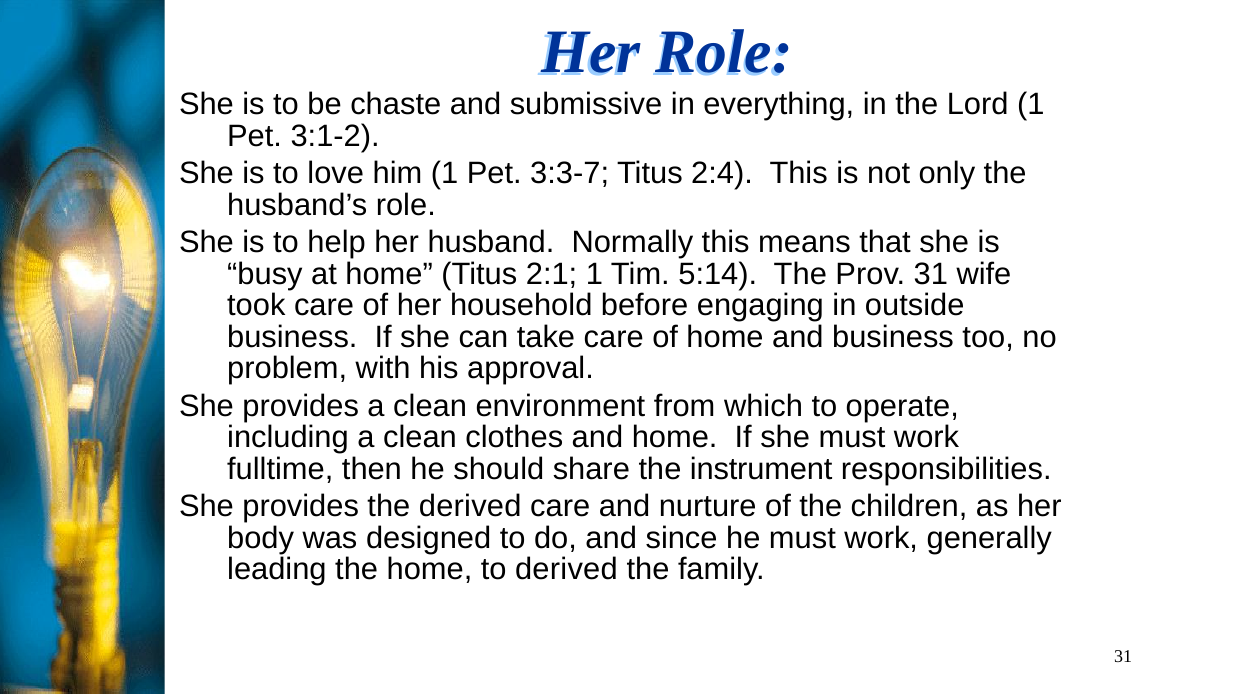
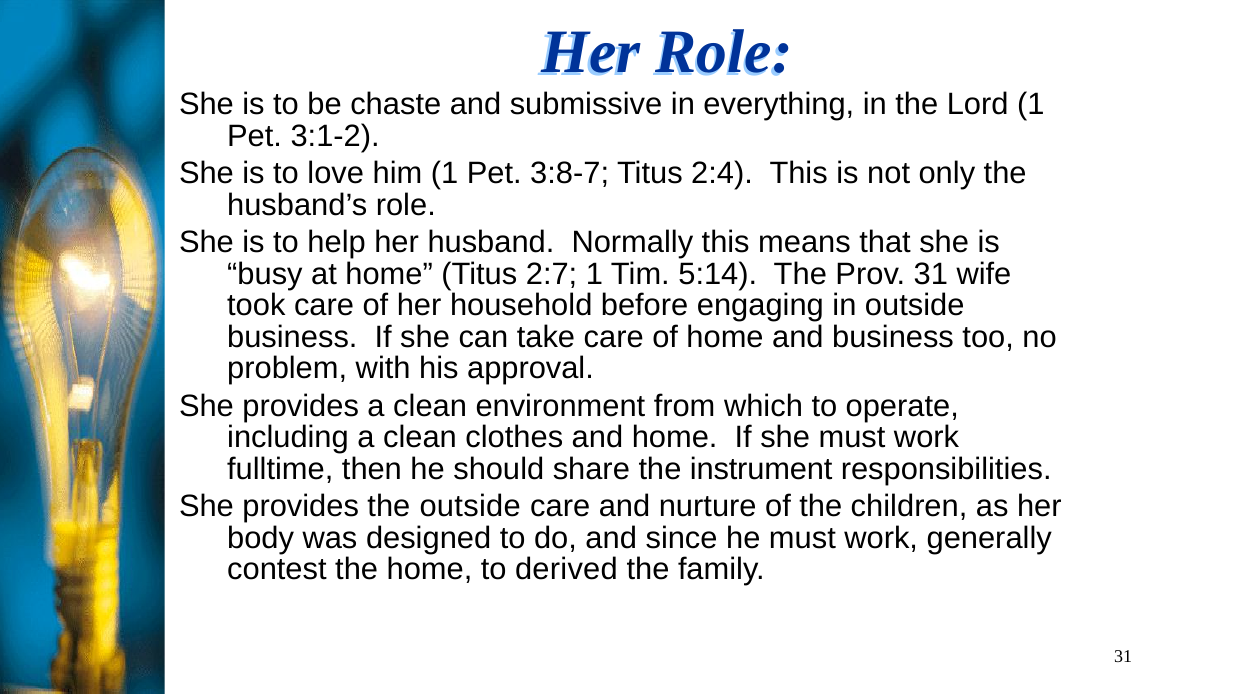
3:3-7: 3:3-7 -> 3:8-7 (570, 174)
2:1: 2:1 -> 2:7 (552, 274)
the derived: derived -> outside (470, 507)
leading: leading -> contest (277, 570)
